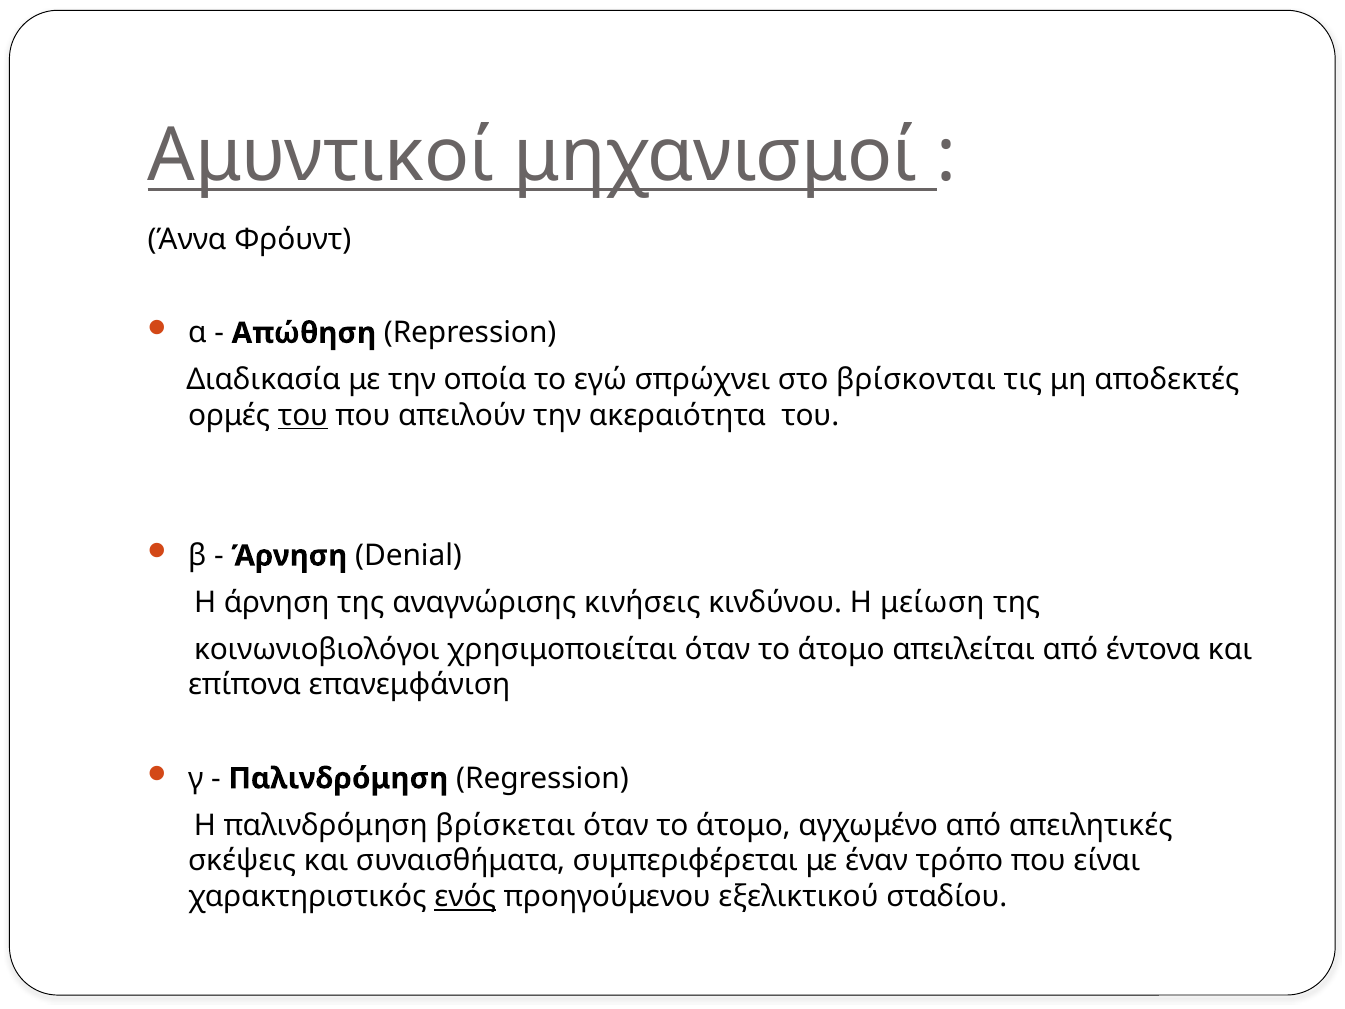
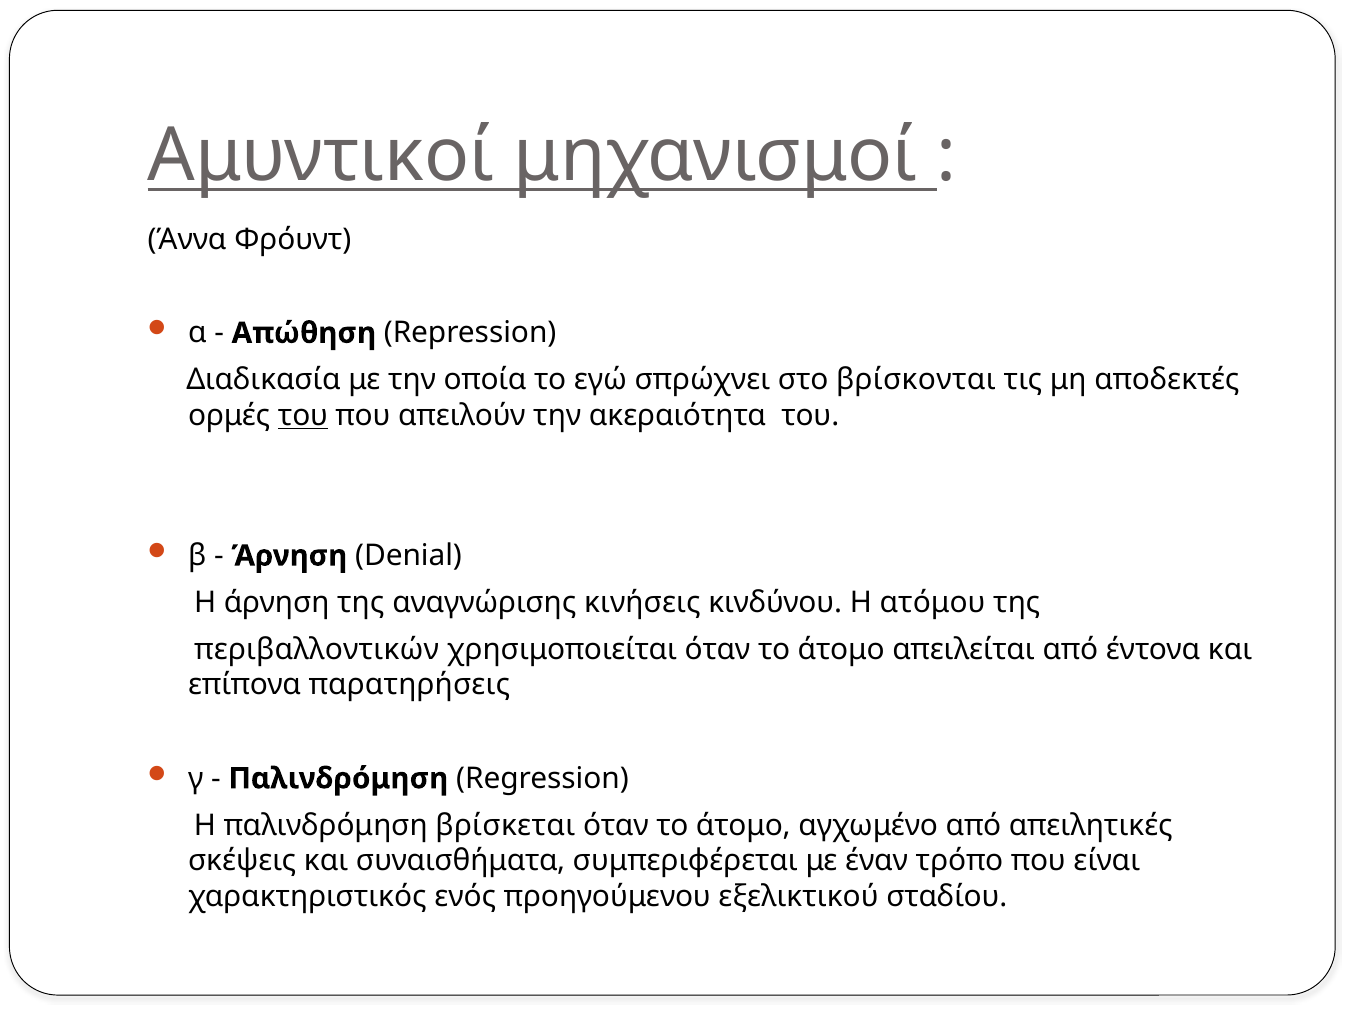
μείωση: μείωση -> ατόμου (933, 602)
κοινωνιοβιολόγοι: κοινωνιοβιολόγοι -> περιβαλλοντικών (317, 649)
επανεμφάνιση: επανεμφάνιση -> παρατηρήσεις (409, 685)
ενός underline: present -> none (465, 897)
